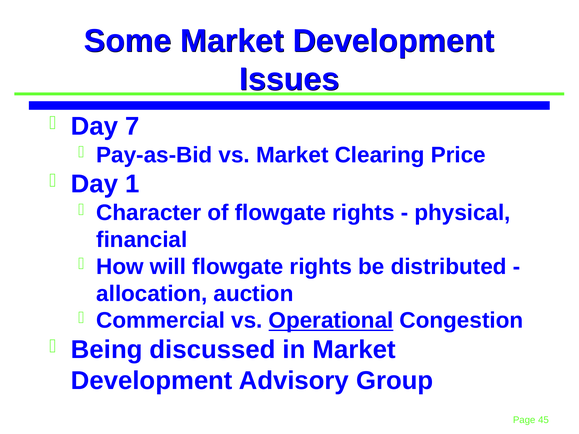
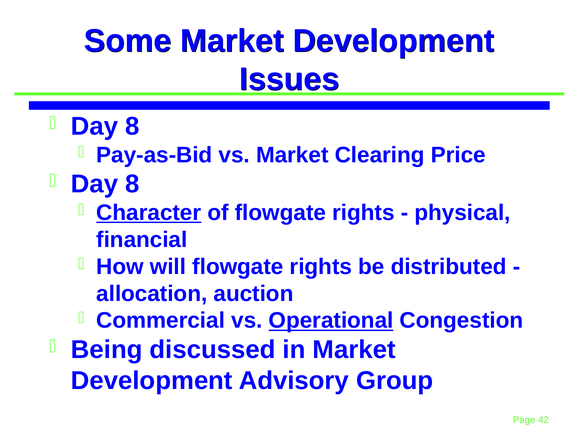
7: 7 -> 8 (132, 126)
1: 1 -> 8 (132, 184)
Character underline: none -> present (149, 213)
45: 45 -> 42 (543, 420)
